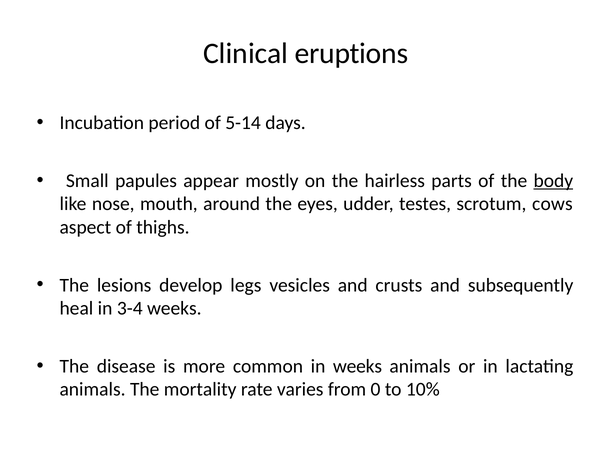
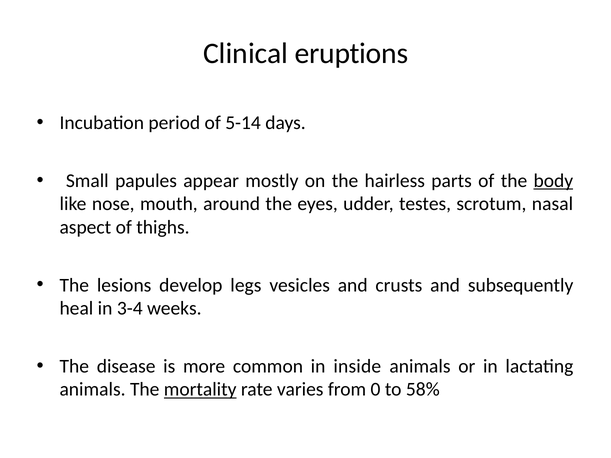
cows: cows -> nasal (552, 204)
in weeks: weeks -> inside (357, 366)
mortality underline: none -> present (200, 390)
10%: 10% -> 58% (423, 390)
